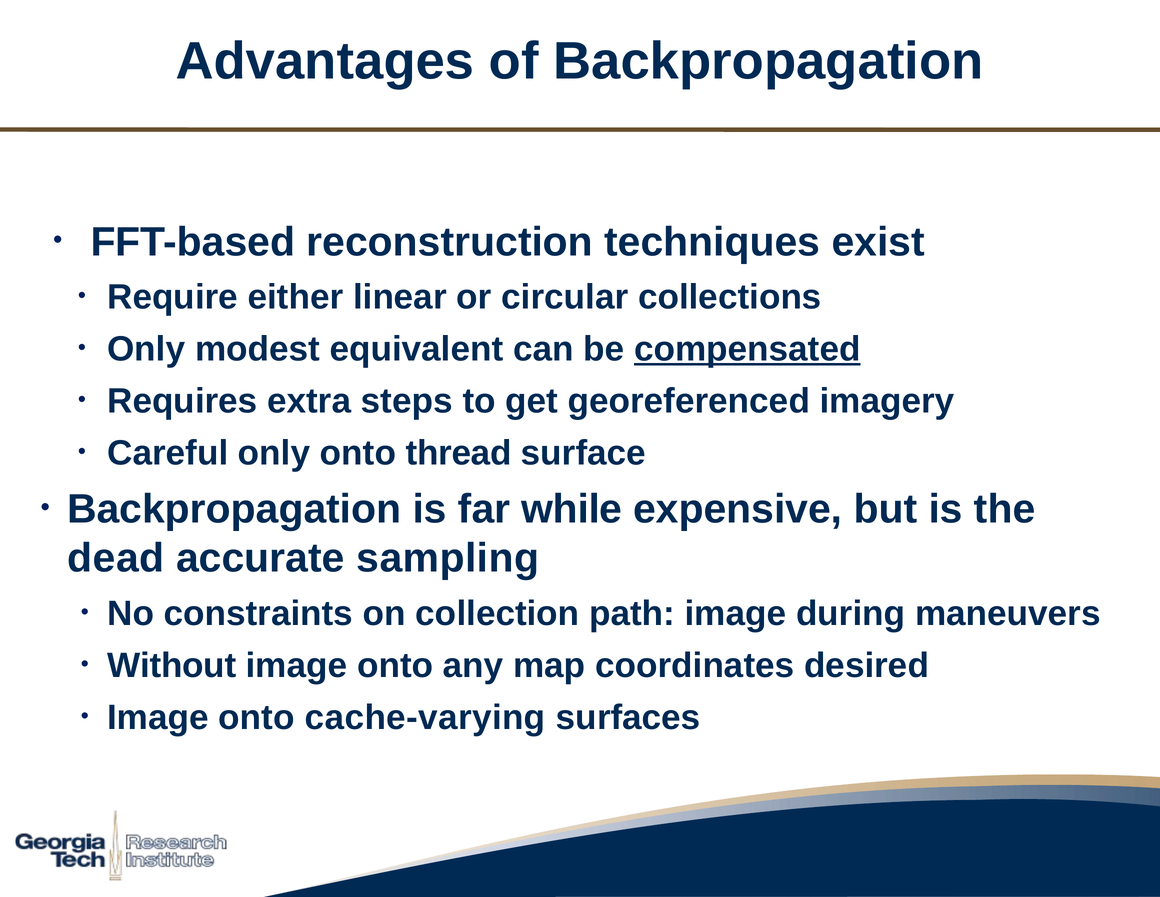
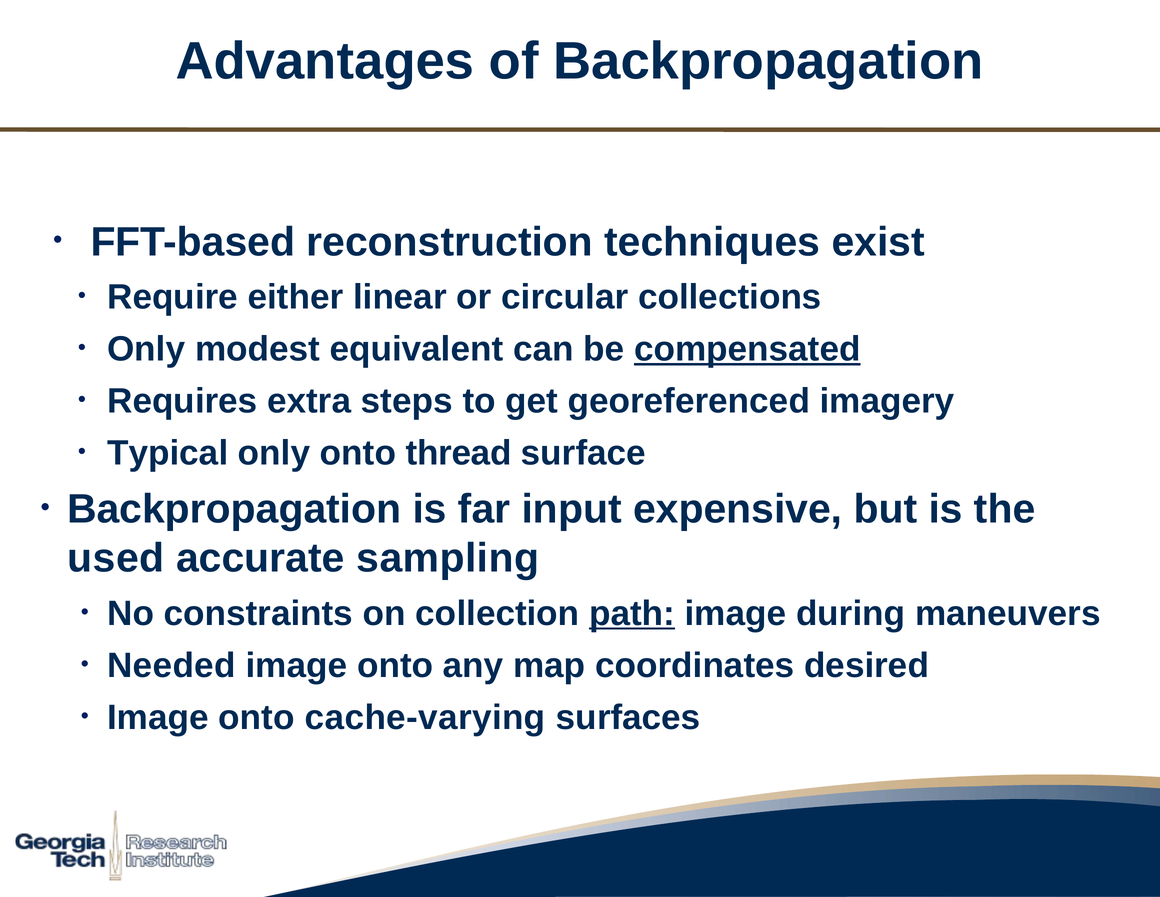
Careful: Careful -> Typical (168, 453)
while: while -> input (572, 509)
dead: dead -> used (116, 558)
path underline: none -> present (632, 613)
Without: Without -> Needed (171, 665)
